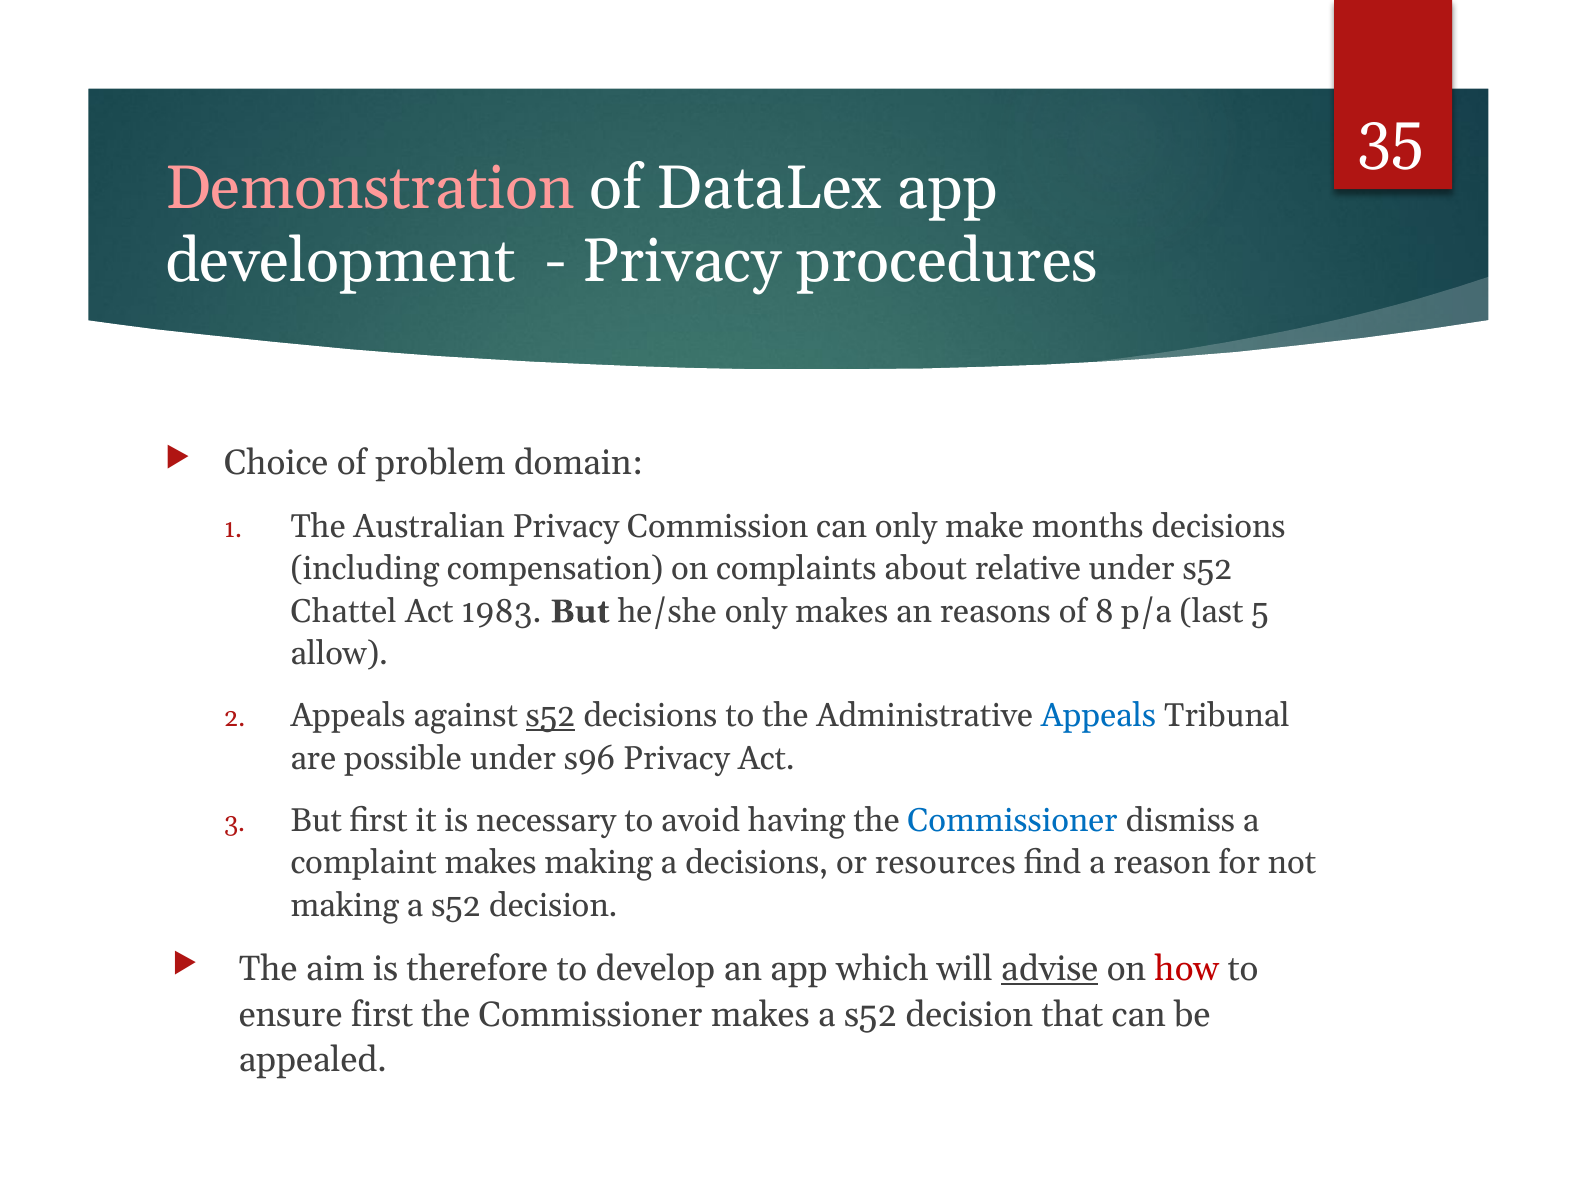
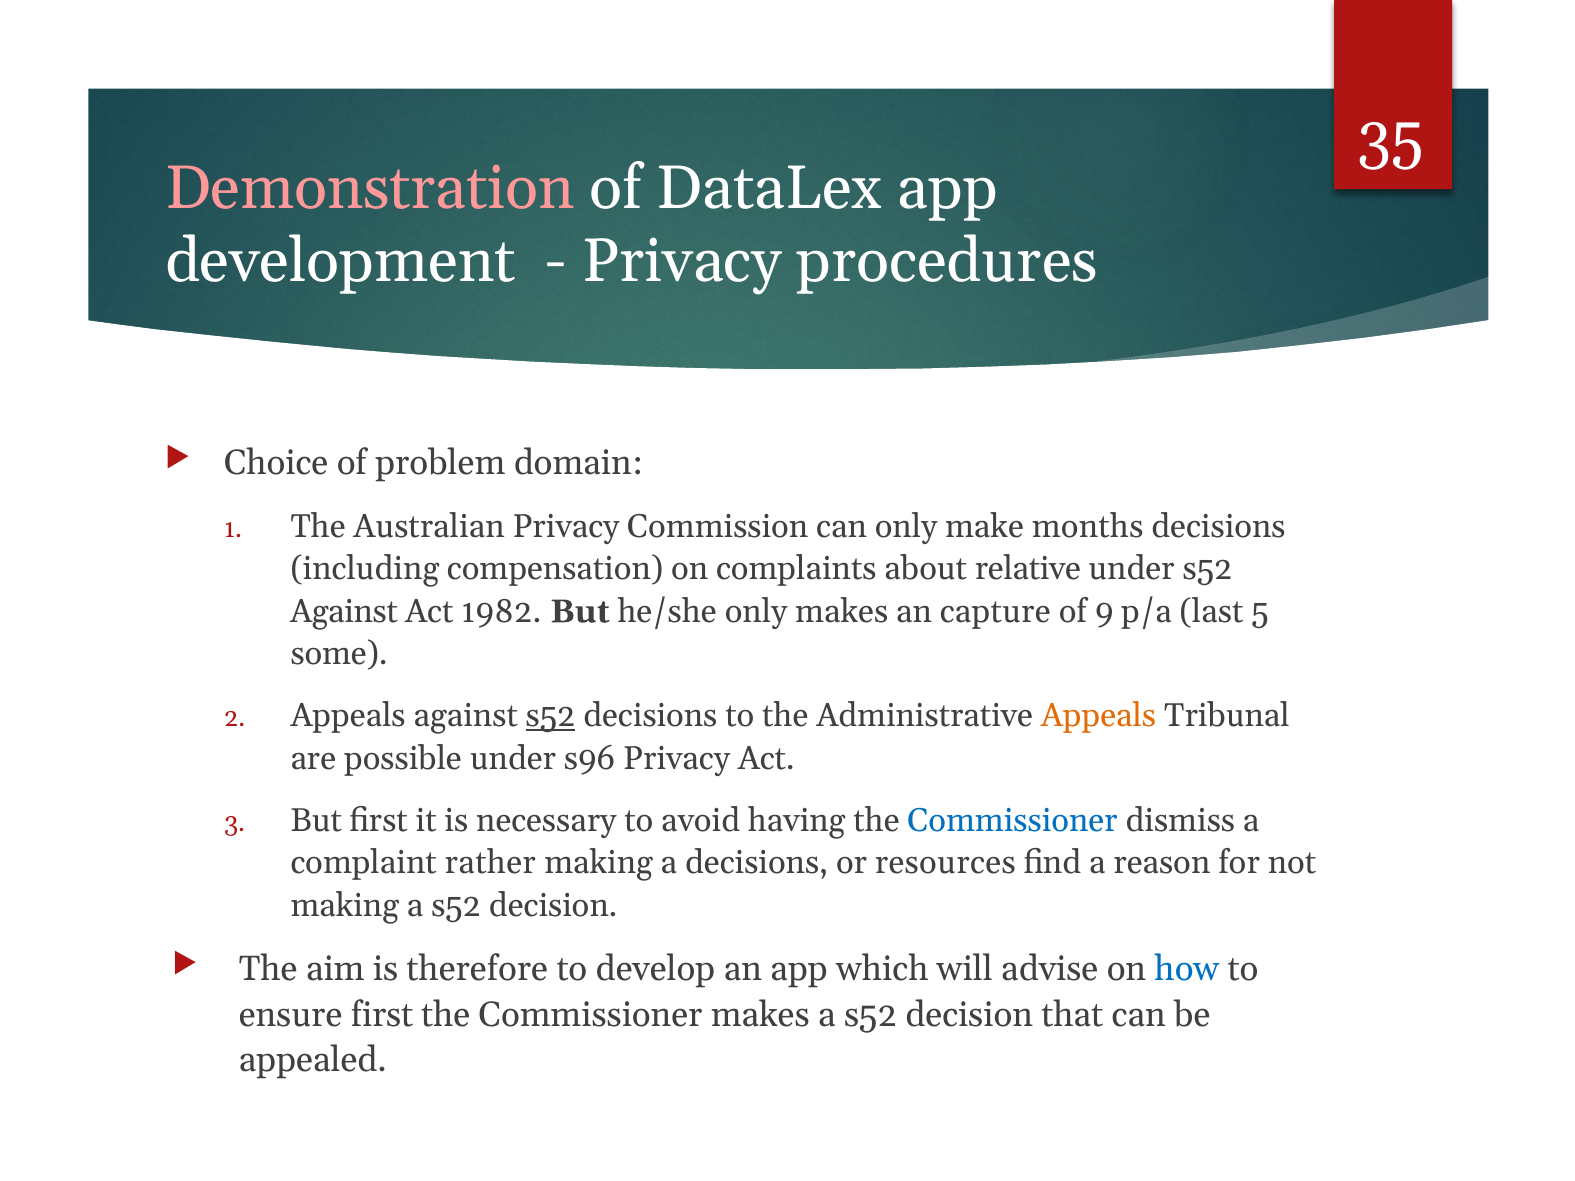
Chattel: Chattel -> Against (344, 612)
1983: 1983 -> 1982 (501, 612)
reasons: reasons -> capture (995, 612)
8: 8 -> 9 (1104, 612)
allow: allow -> some (339, 654)
Appeals colour: blue -> orange (1098, 716)
complaint makes: makes -> rather (490, 863)
advise underline: present -> none (1050, 970)
how colour: red -> blue (1187, 970)
